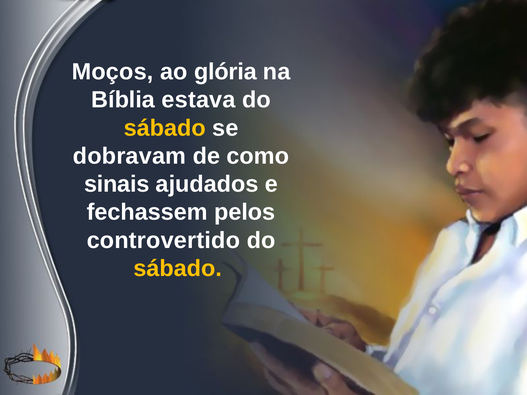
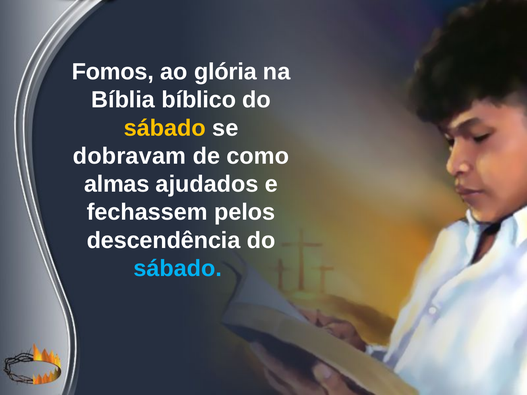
Moços: Moços -> Fomos (113, 72)
estava: estava -> bíblico (199, 100)
sinais: sinais -> almas (117, 184)
controvertido: controvertido -> descendência (164, 240)
sábado colour: yellow -> light blue (178, 269)
